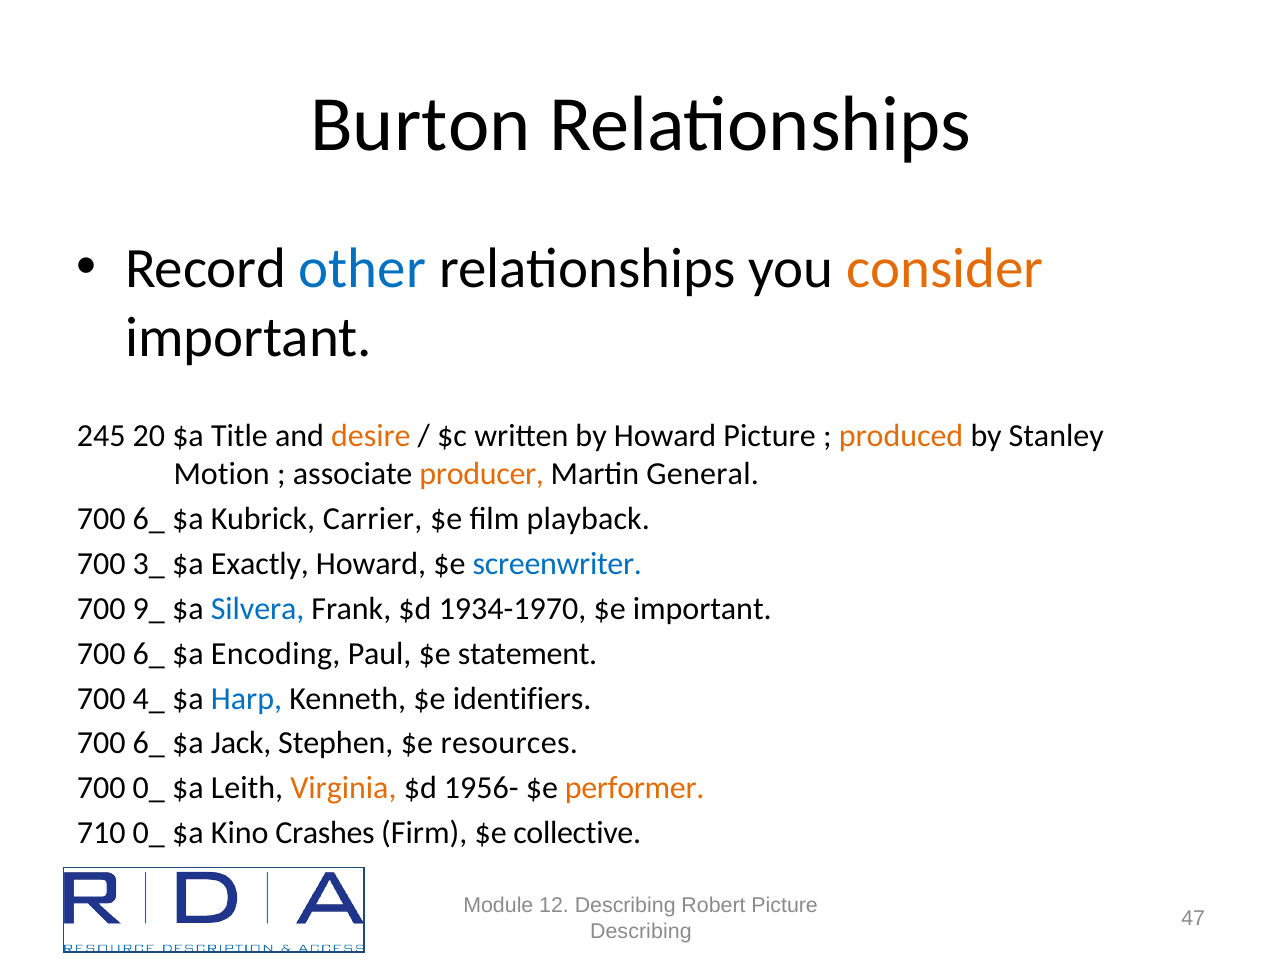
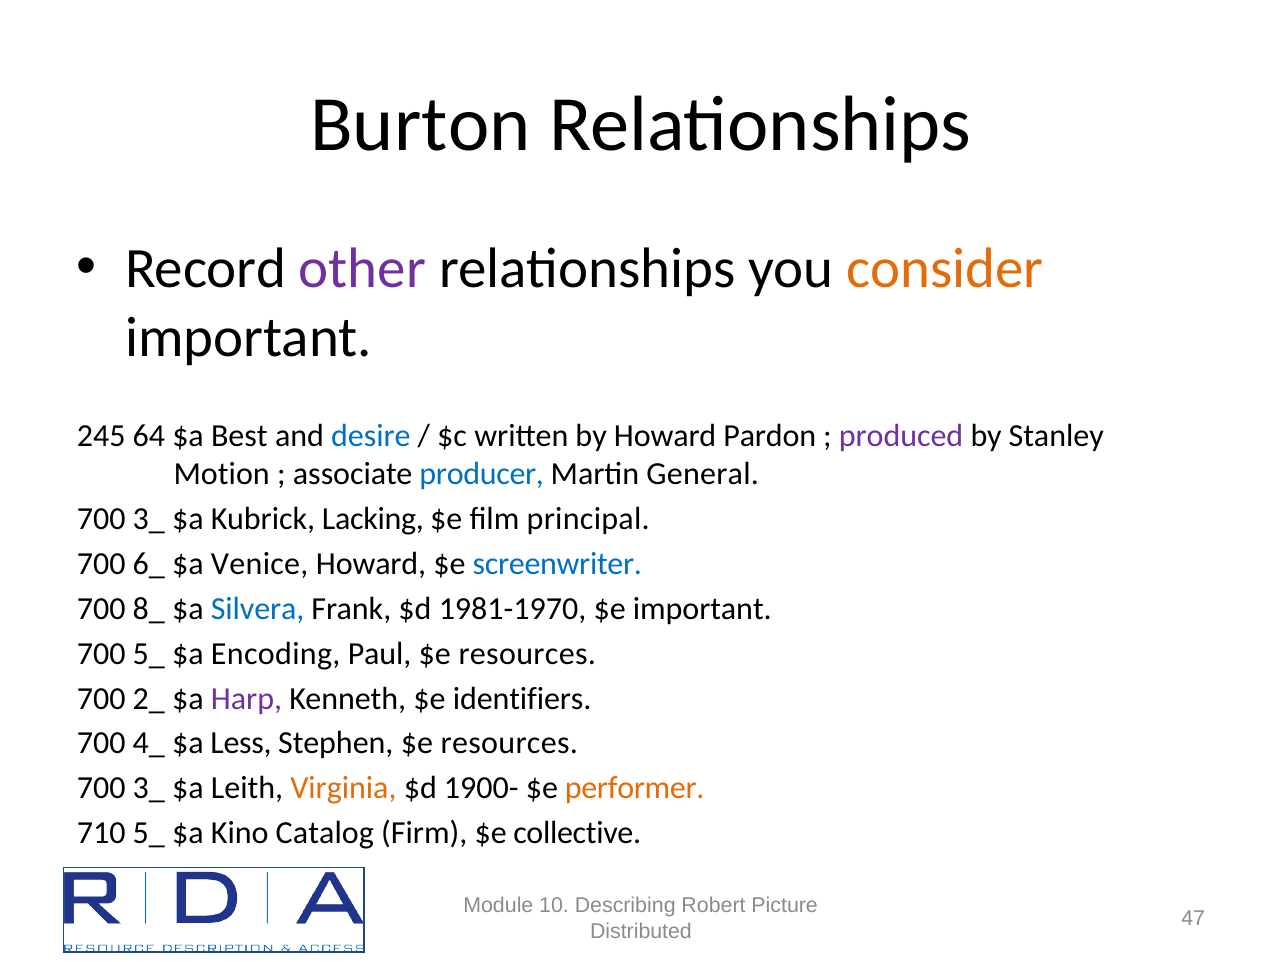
other colour: blue -> purple (362, 269)
20: 20 -> 64 (149, 435)
Title: Title -> Best (239, 435)
desire colour: orange -> blue (371, 435)
Howard Picture: Picture -> Pardon (770, 435)
produced colour: orange -> purple (901, 435)
producer colour: orange -> blue (482, 474)
6_: 6_ -> 3_ (149, 519)
Carrier: Carrier -> Lacking (373, 519)
playback: playback -> principal (588, 519)
3_: 3_ -> 6_ (149, 563)
Exactly: Exactly -> Venice (260, 563)
9_: 9_ -> 8_ (149, 608)
1934-1970: 1934-1970 -> 1981-1970 (513, 608)
6_: 6_ -> 5_ (149, 653)
Paul $e statement: statement -> resources (527, 653)
4_: 4_ -> 2_ (149, 698)
Harp colour: blue -> purple (246, 698)
6_: 6_ -> 4_ (149, 743)
Jack: Jack -> Less (241, 743)
0_: 0_ -> 3_ (149, 788)
1956-: 1956- -> 1900- (481, 788)
710 0_: 0_ -> 5_ (149, 833)
Crashes: Crashes -> Catalog (325, 833)
12: 12 -> 10 (554, 905)
Describing: Describing -> Distributed (641, 931)
